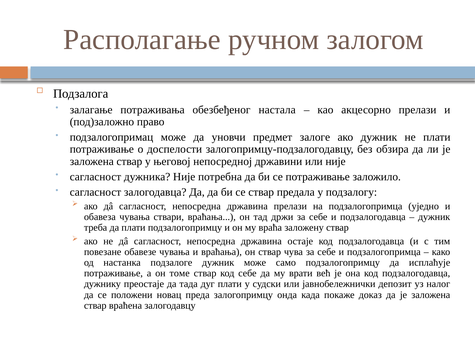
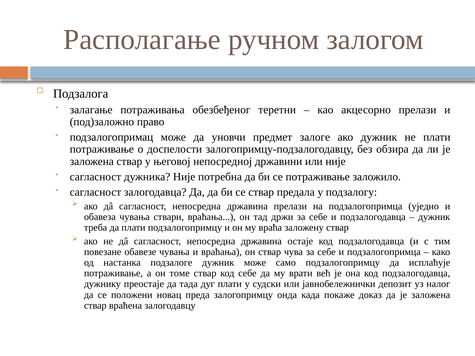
настала: настала -> теретни (277, 110)
